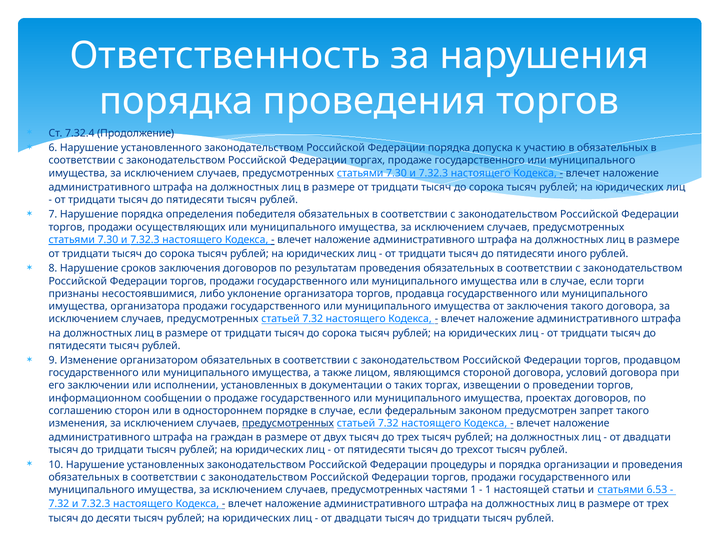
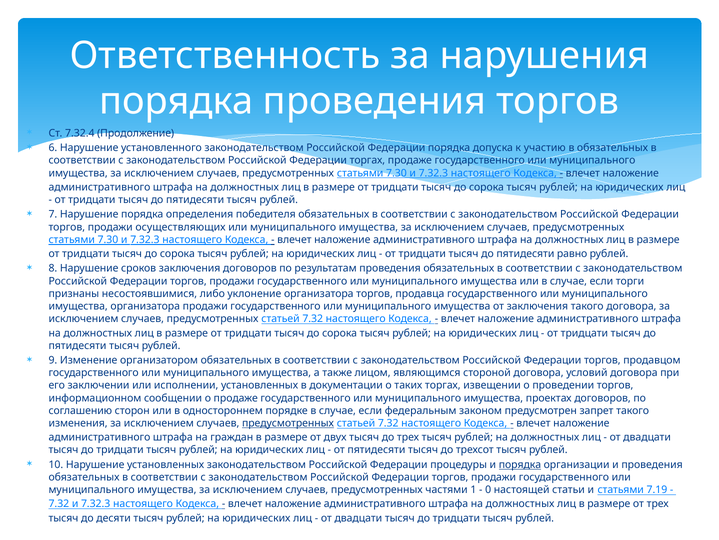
иного: иного -> равно (572, 253)
порядка underline: none -> present (520, 464)
1: 1 -> 0 (488, 489)
6.53: 6.53 -> 7.19 (657, 489)
